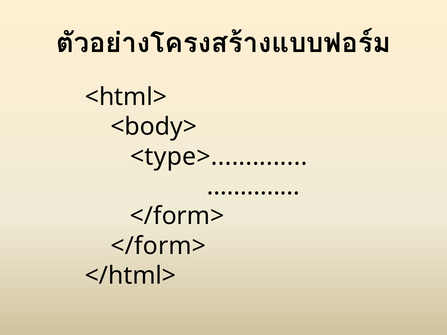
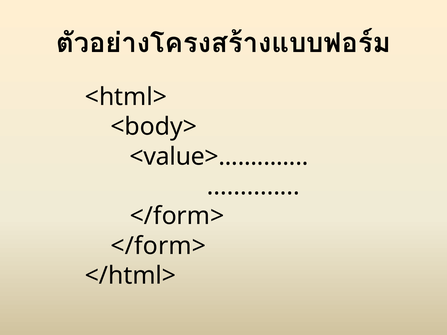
<type>: <type> -> <value> (219, 157)
